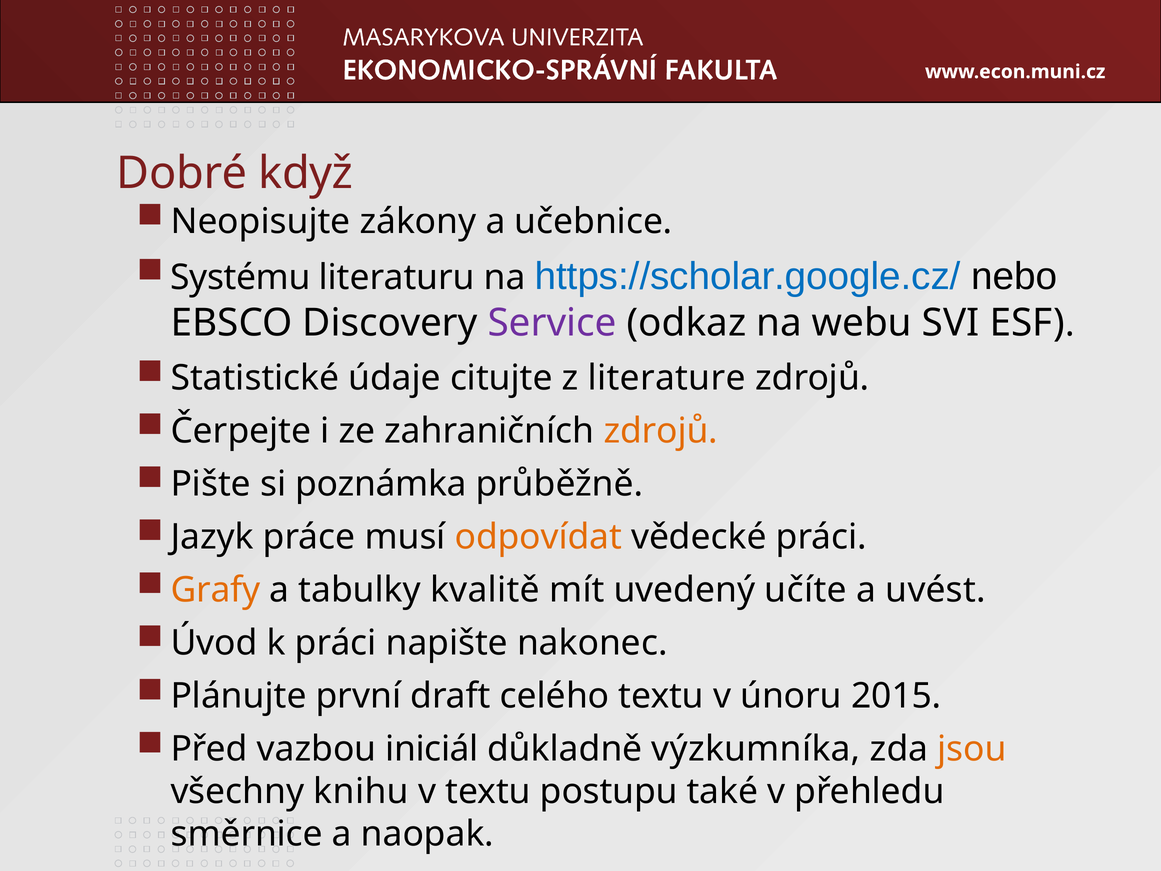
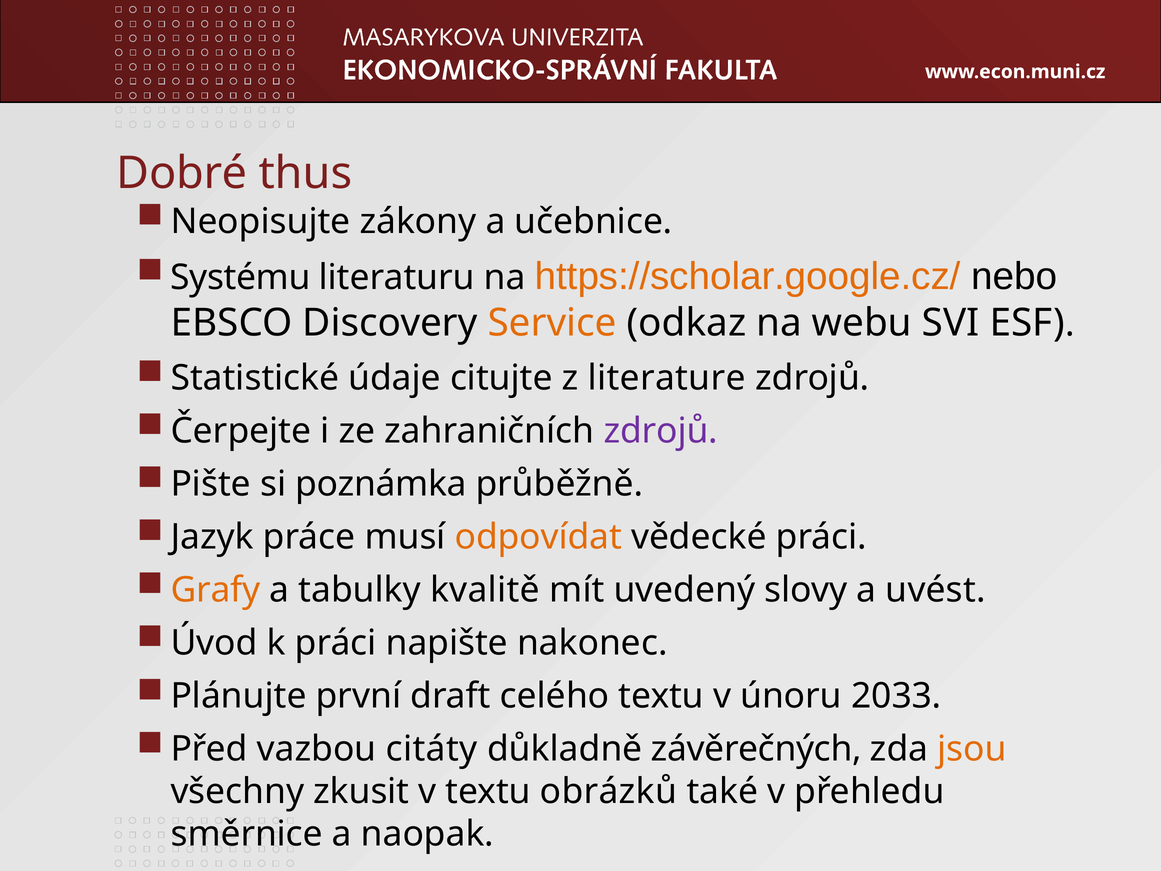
když: když -> thus (306, 173)
https://scholar.google.cz/ colour: blue -> orange (748, 277)
Service colour: purple -> orange (552, 323)
zdrojů colour: orange -> purple (661, 431)
učíte: učíte -> slovy (806, 590)
2015: 2015 -> 2033 (896, 696)
iniciál: iniciál -> citáty (432, 749)
výzkumníka: výzkumníka -> závěrečných (756, 749)
knihu: knihu -> zkusit (361, 791)
postupu: postupu -> obrázků (609, 791)
